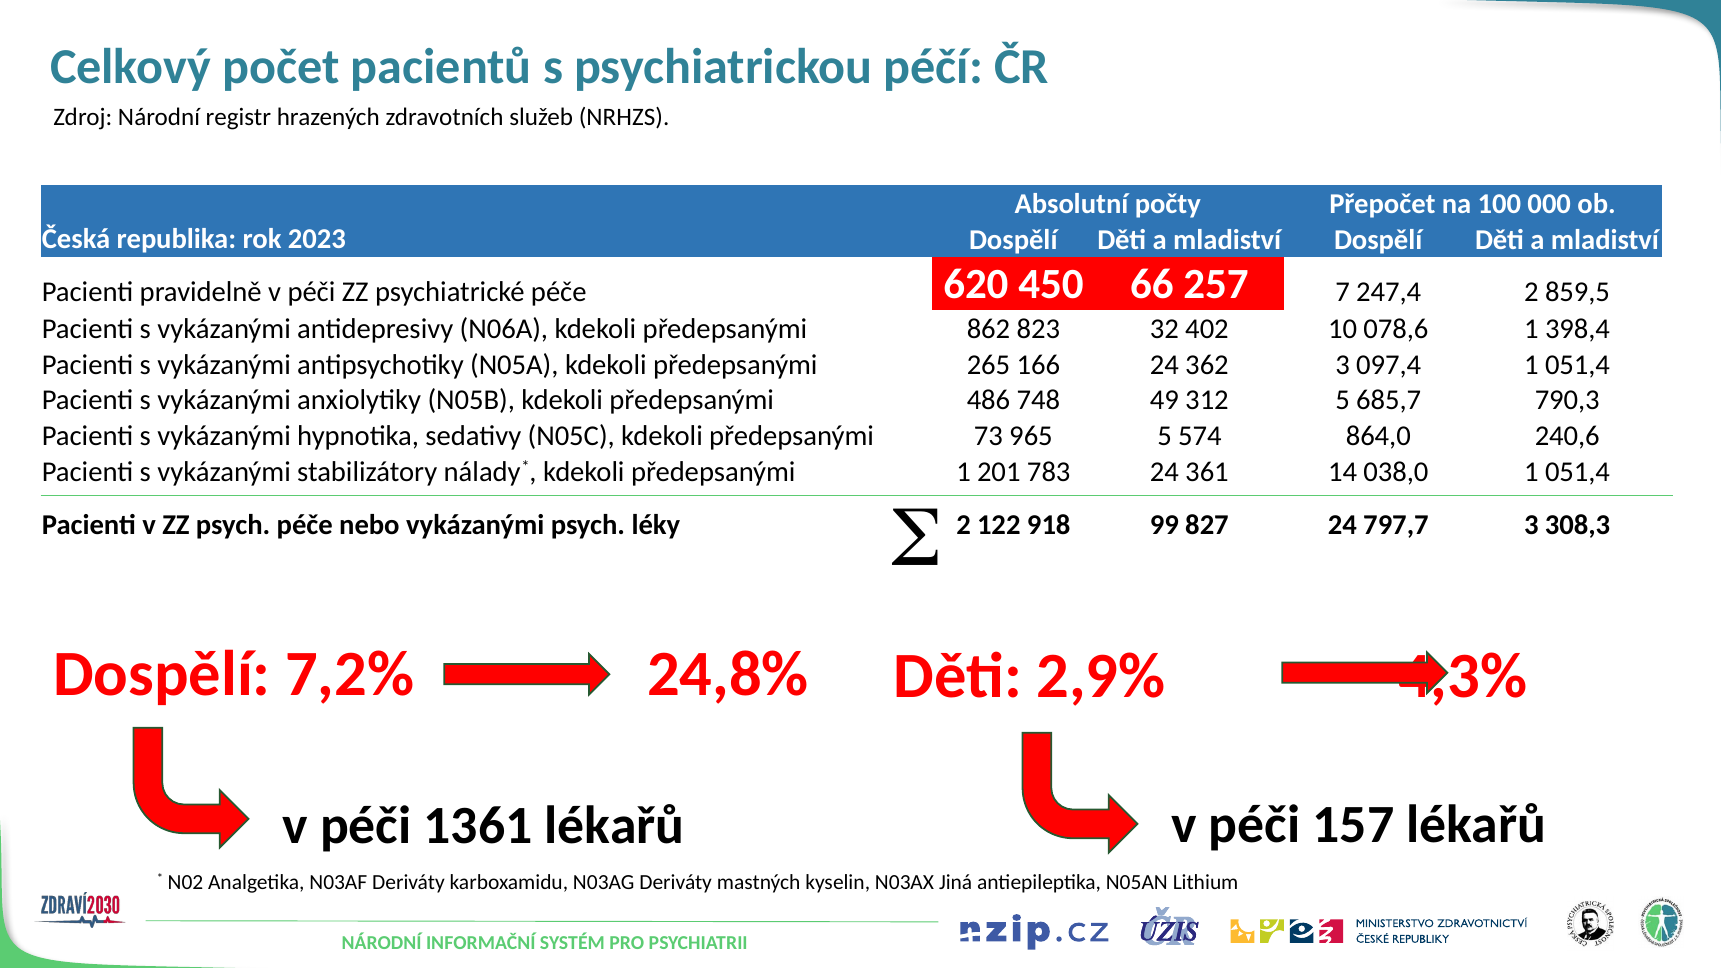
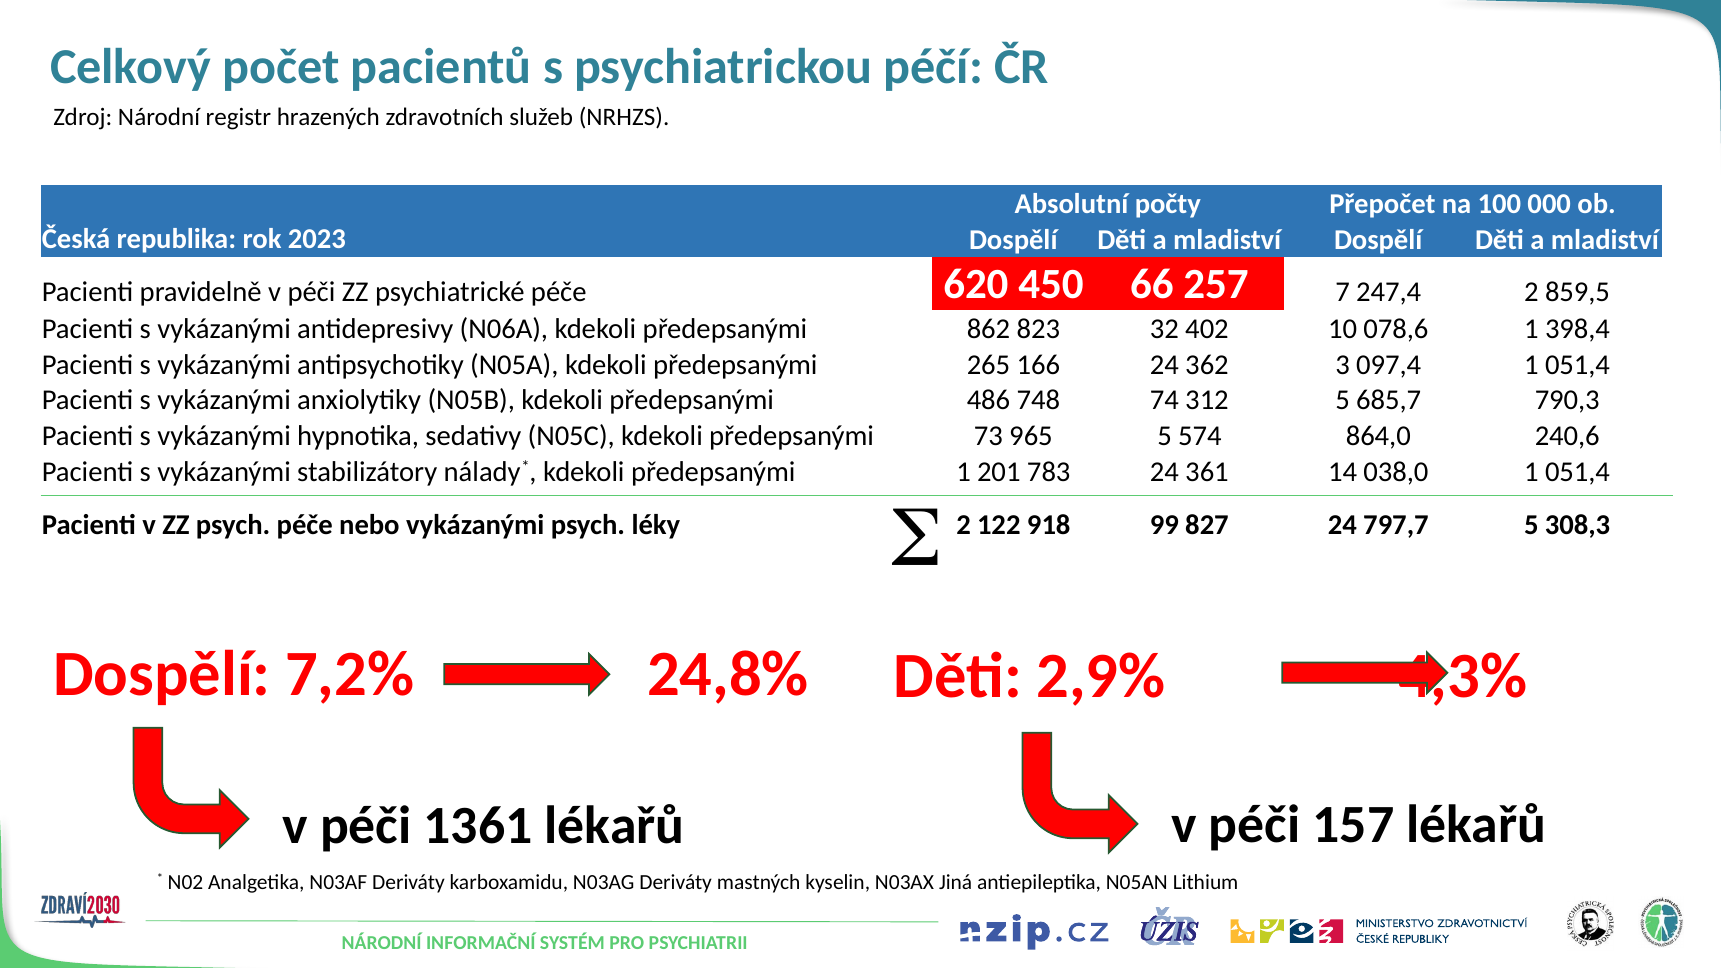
49: 49 -> 74 (1164, 400)
797,7 3: 3 -> 5 (1531, 525)
